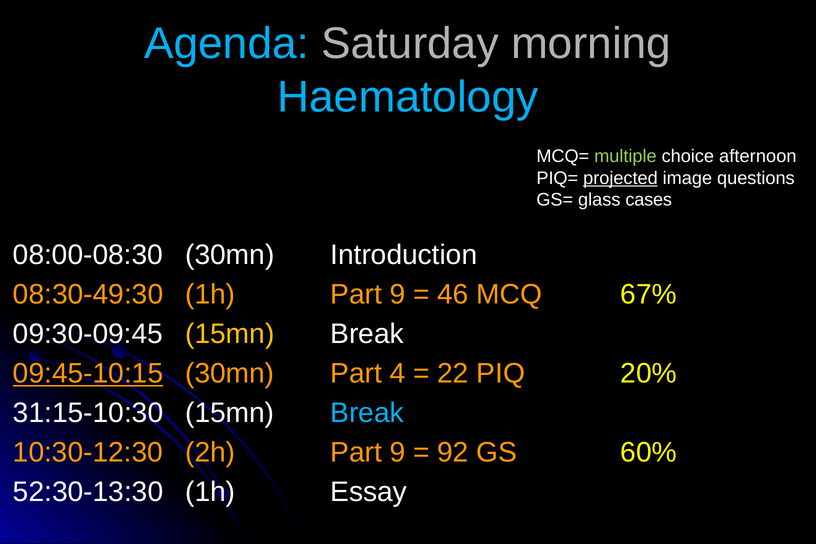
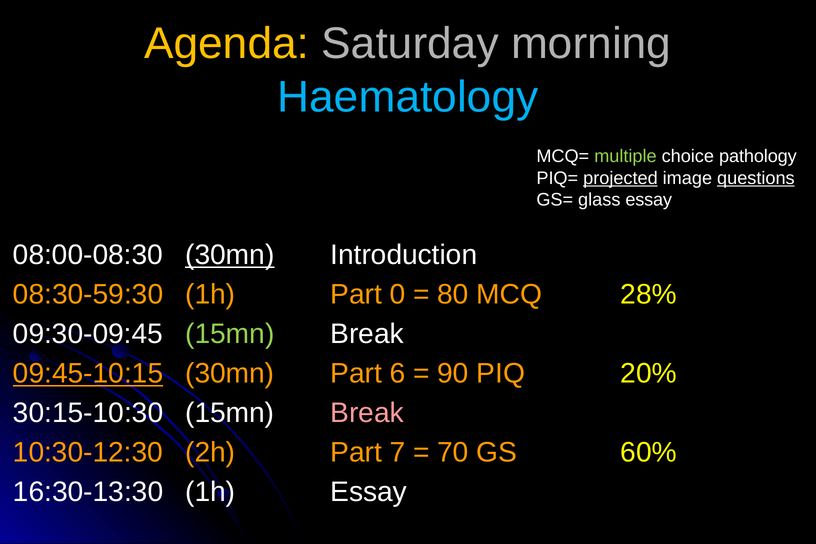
Agenda colour: light blue -> yellow (227, 44)
afternoon: afternoon -> pathology (758, 156)
questions underline: none -> present (756, 178)
glass cases: cases -> essay (649, 200)
30mn underline: none -> present (230, 255)
08:30-49:30: 08:30-49:30 -> 08:30-59:30 (88, 295)
1h Part 9: 9 -> 0 (398, 295)
46: 46 -> 80 (453, 295)
67%: 67% -> 28% (649, 295)
15mn colour: yellow -> light green (230, 334)
4: 4 -> 6 (398, 374)
22: 22 -> 90 (453, 374)
31:15-10:30: 31:15-10:30 -> 30:15-10:30 (88, 413)
Break colour: light blue -> pink (367, 413)
2h Part 9: 9 -> 7 (398, 453)
92: 92 -> 70 (453, 453)
52:30-13:30: 52:30-13:30 -> 16:30-13:30 (88, 492)
